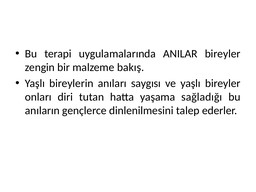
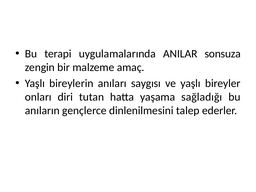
ANILAR bireyler: bireyler -> sonsuza (223, 54)
bakış: bakış -> amaç (131, 67)
